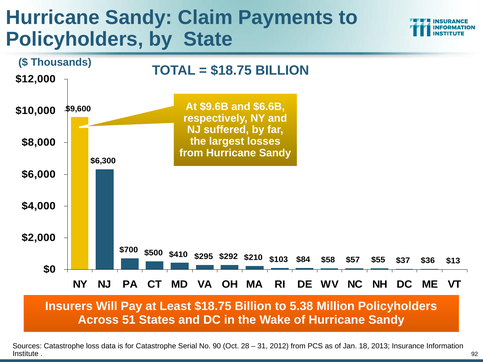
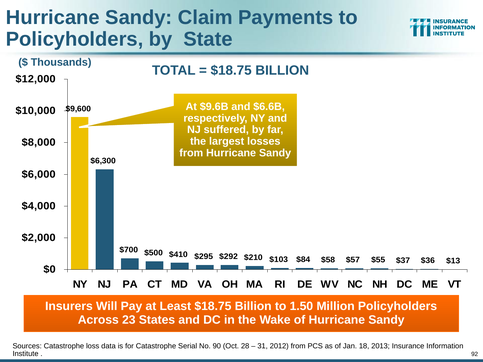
5.38: 5.38 -> 1.50 (301, 306)
51: 51 -> 23 (129, 320)
